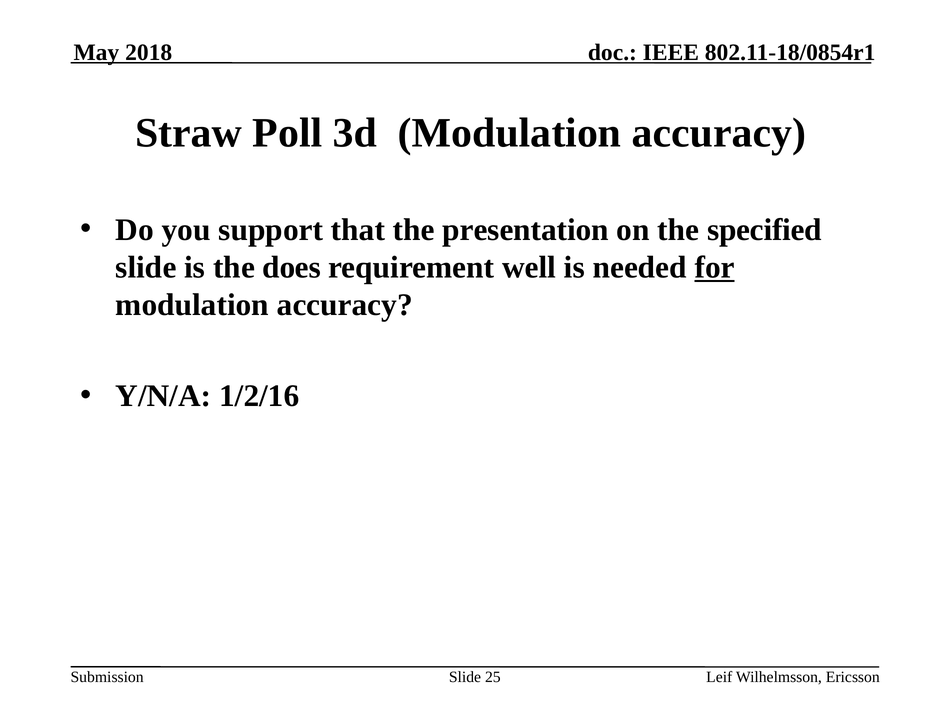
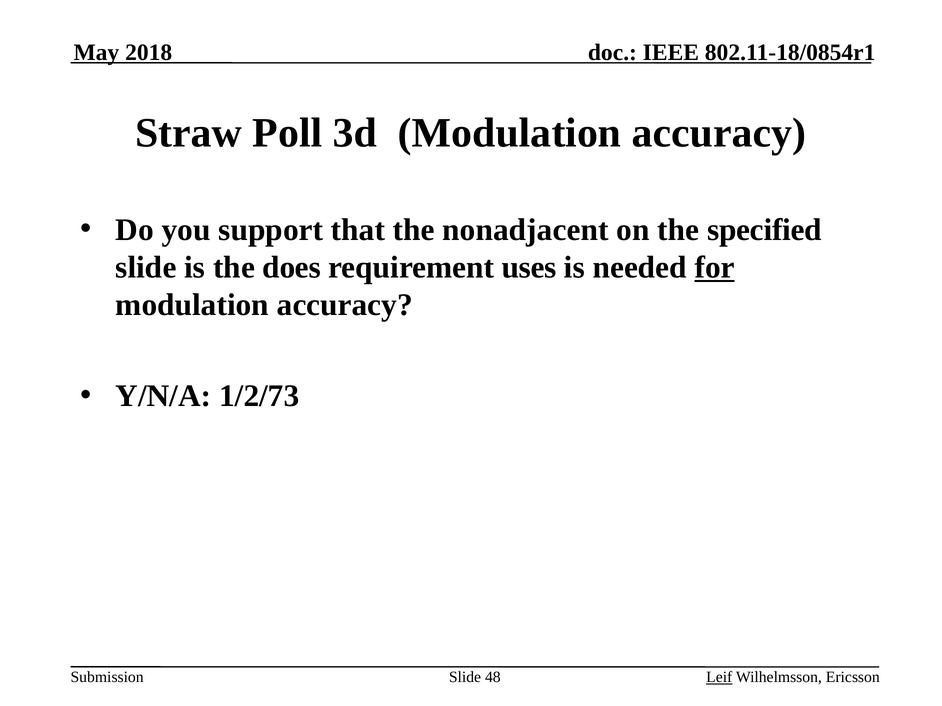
presentation: presentation -> nonadjacent (526, 230)
well: well -> uses (529, 268)
1/2/16: 1/2/16 -> 1/2/73 (259, 396)
25: 25 -> 48 (493, 678)
Leif underline: none -> present (719, 678)
